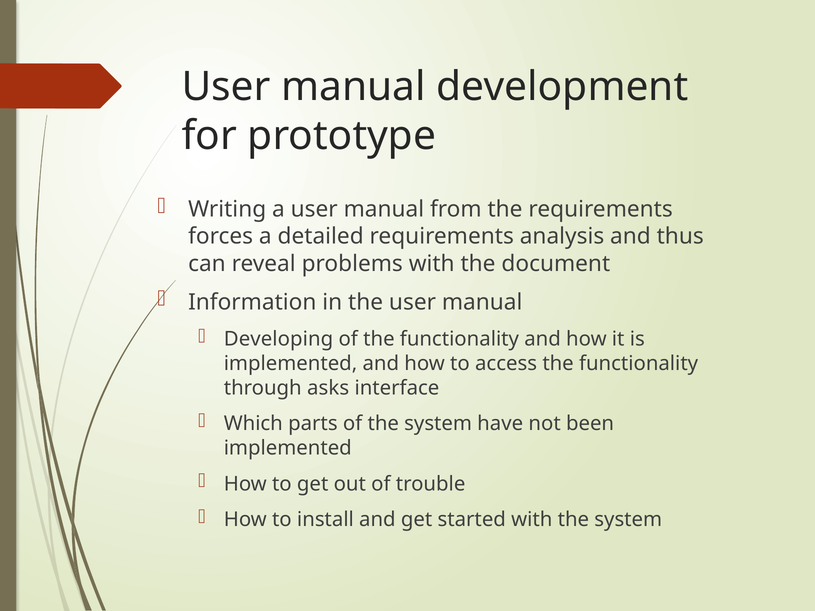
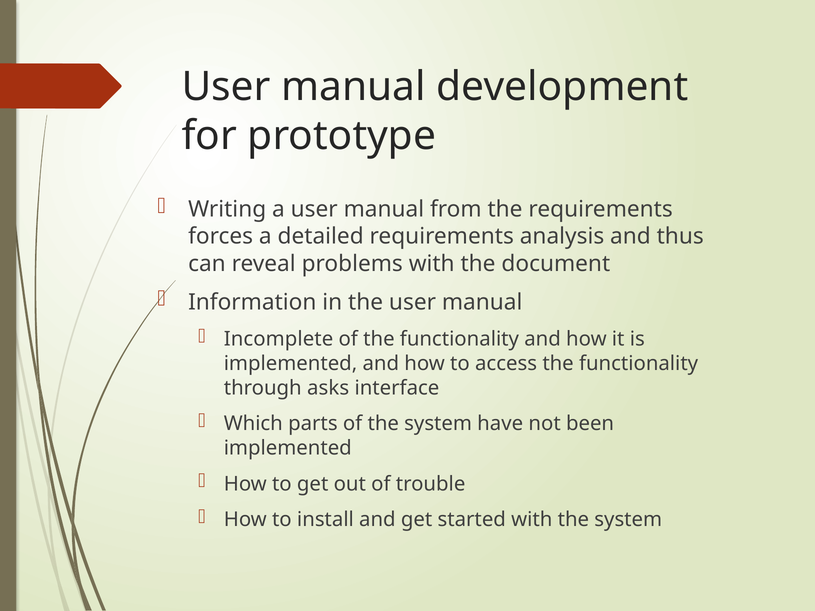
Developing: Developing -> Incomplete (279, 339)
